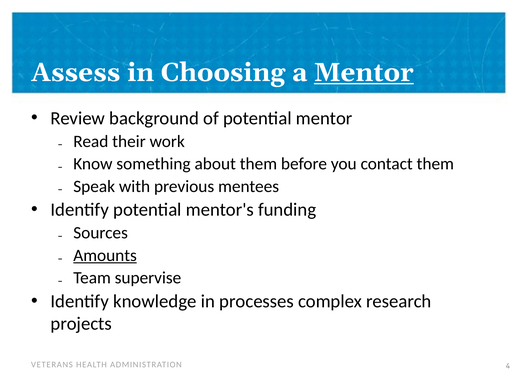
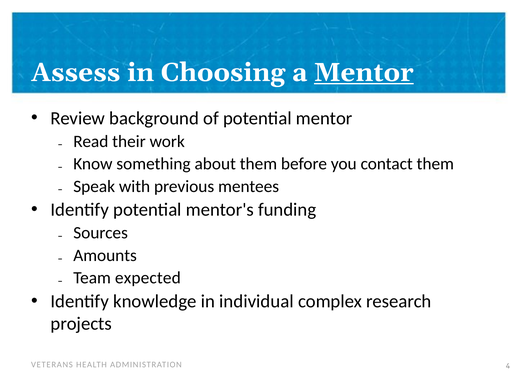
Amounts underline: present -> none (105, 256)
supervise: supervise -> expected (148, 278)
processes: processes -> individual (257, 301)
